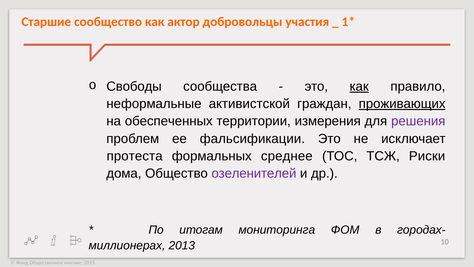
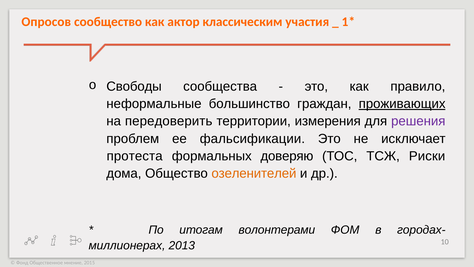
Старшие: Старшие -> Опросов (46, 22)
добровольцы: добровольцы -> классическим (243, 22)
как underline: present -> none (359, 86)
активистской: активистской -> большинство (249, 104)
обеспеченных: обеспеченных -> передоверить (169, 121)
среднее: среднее -> доверяю (287, 156)
озеленителей colour: purple -> orange (254, 173)
мониторинга: мониторинга -> волонтерами (277, 230)
